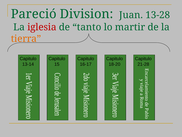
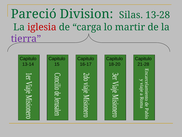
Juan: Juan -> Silas (131, 15)
tanto: tanto -> carga (87, 27)
tierra colour: orange -> purple (26, 39)
